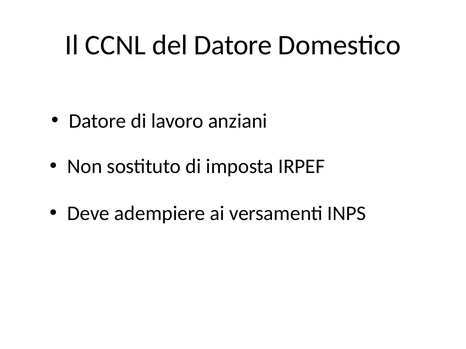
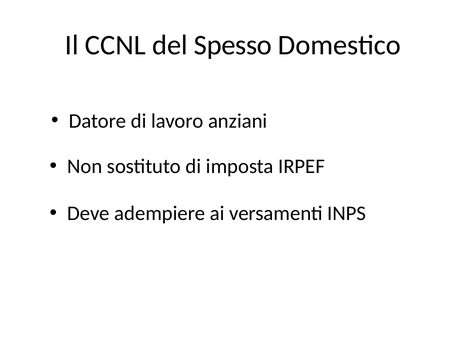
del Datore: Datore -> Spesso (233, 45)
